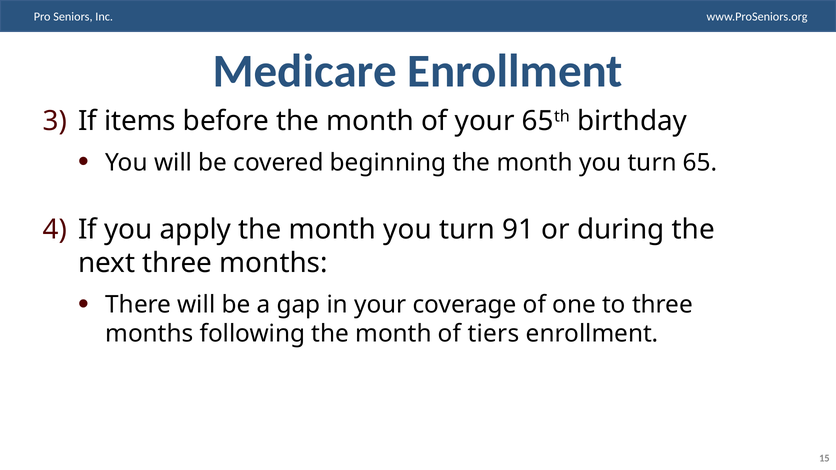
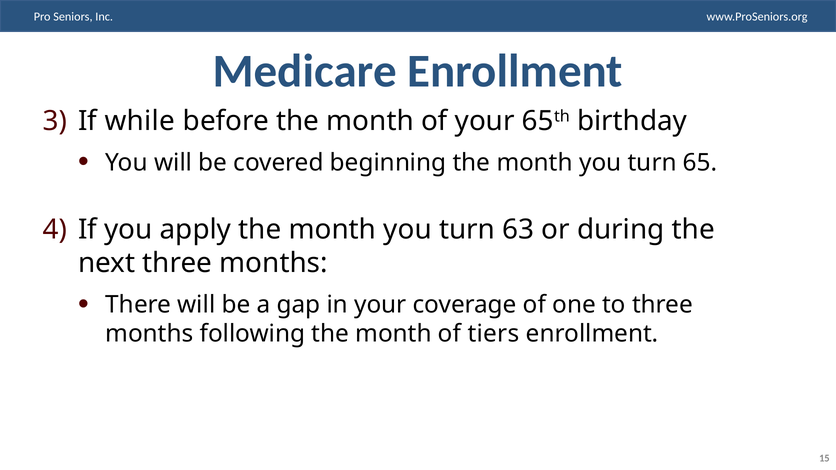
items: items -> while (140, 121)
91: 91 -> 63 (518, 230)
